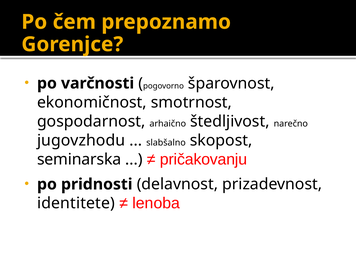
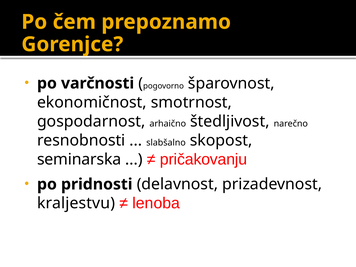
jugovzhodu: jugovzhodu -> resnobnosti (81, 140)
identitete: identitete -> kraljestvu (76, 203)
